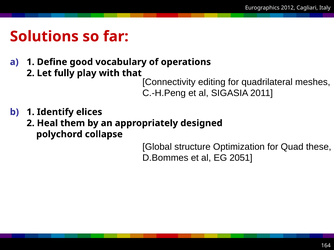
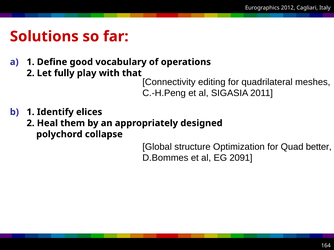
these: these -> better (319, 147)
2051: 2051 -> 2091 (241, 158)
